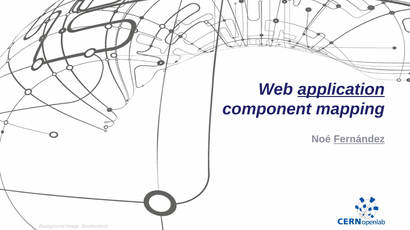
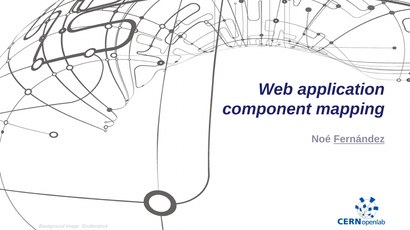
application underline: present -> none (341, 90)
